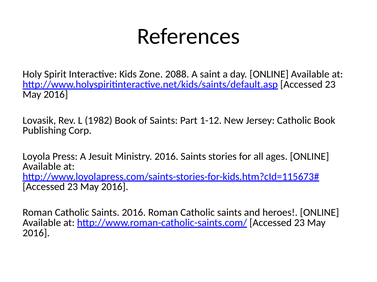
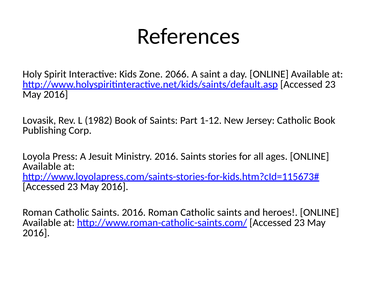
2088: 2088 -> 2066 (177, 74)
